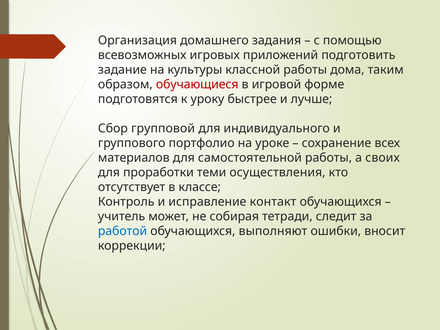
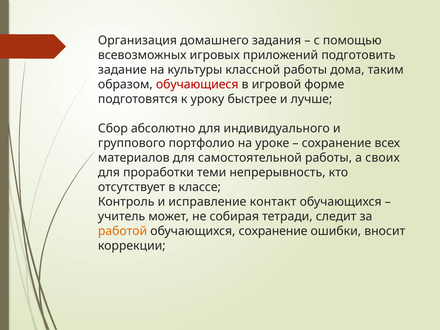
групповой: групповой -> абсолютно (163, 128)
осуществления: осуществления -> непрерывность (278, 172)
работой colour: blue -> orange (123, 231)
обучающихся выполняют: выполняют -> сохранение (273, 231)
